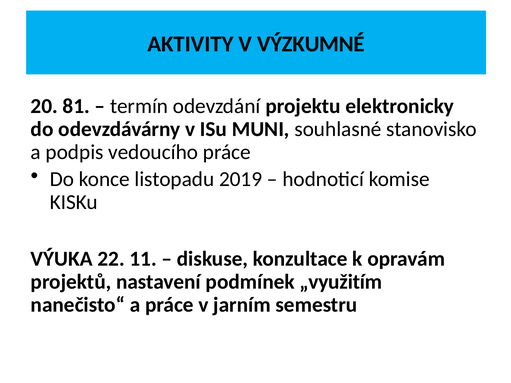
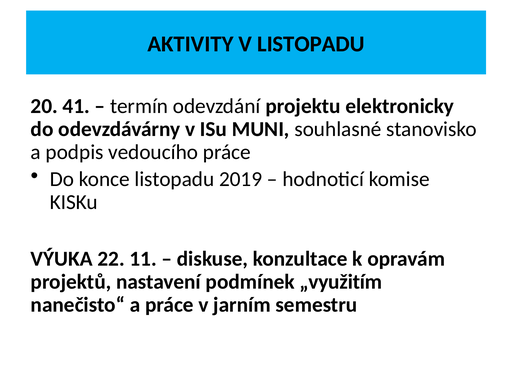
V VÝZKUMNÉ: VÝZKUMNÉ -> LISTOPADU (311, 44)
81: 81 -> 41 (76, 106)
